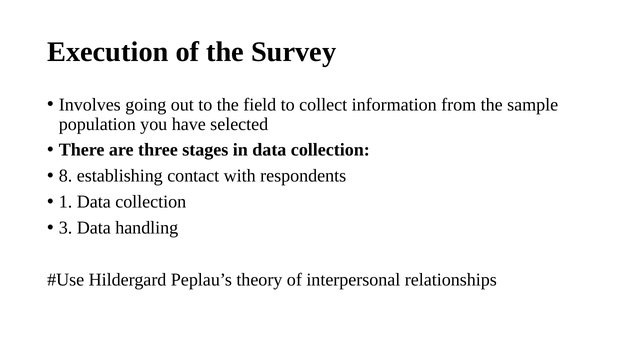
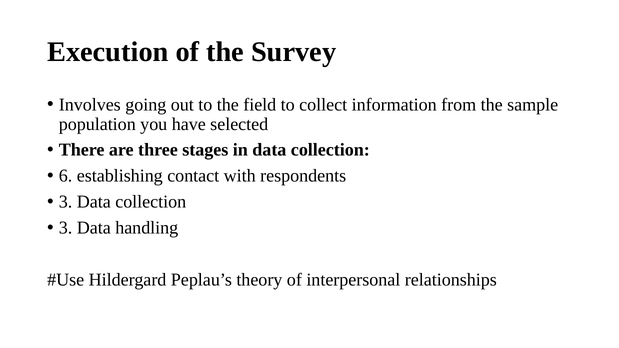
8: 8 -> 6 (66, 176)
1: 1 -> 3 (66, 202)
